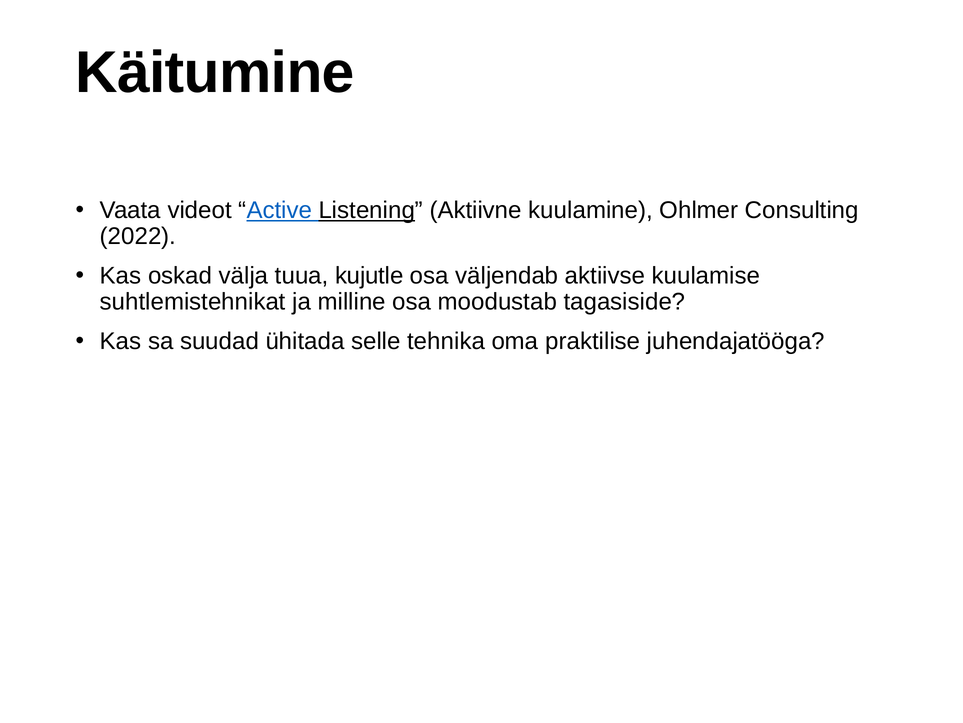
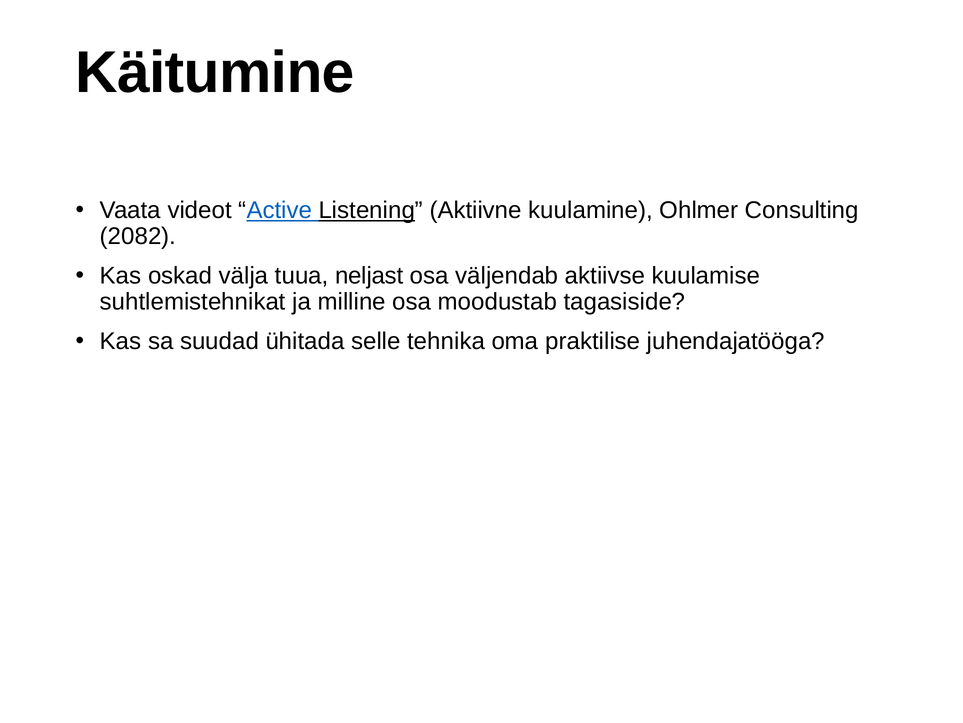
2022: 2022 -> 2082 (138, 236)
kujutle: kujutle -> neljast (369, 275)
